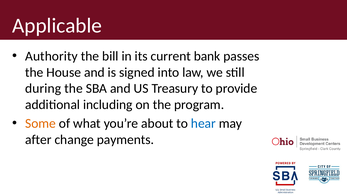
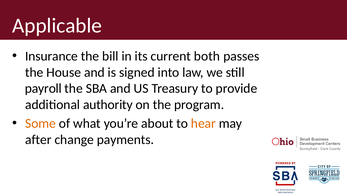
Authority: Authority -> Insurance (52, 56)
bank: bank -> both (207, 56)
during: during -> payroll (43, 89)
including: including -> authority (108, 105)
hear colour: blue -> orange (203, 124)
